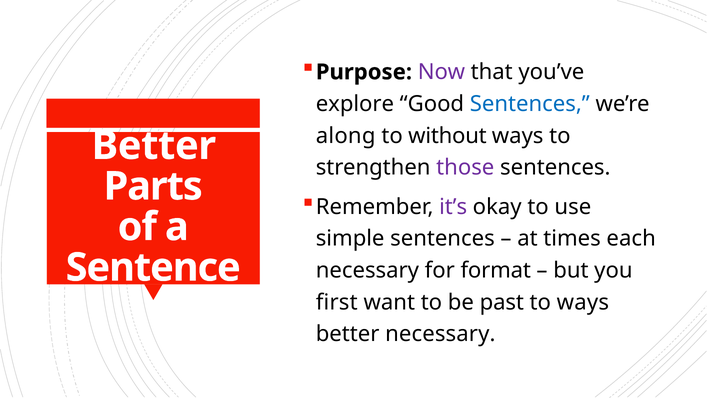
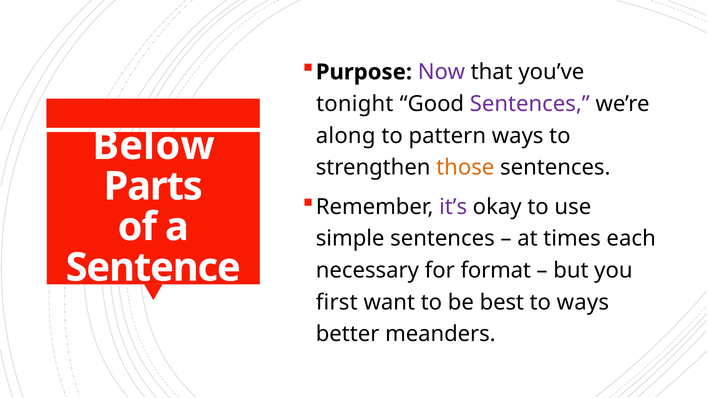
explore: explore -> tonight (355, 104)
Sentences colour: blue -> purple (530, 104)
without: without -> pattern (447, 136)
Better: Better -> Below (154, 146)
those colour: purple -> orange (465, 168)
past: past -> best (502, 302)
better necessary: necessary -> meanders (440, 334)
